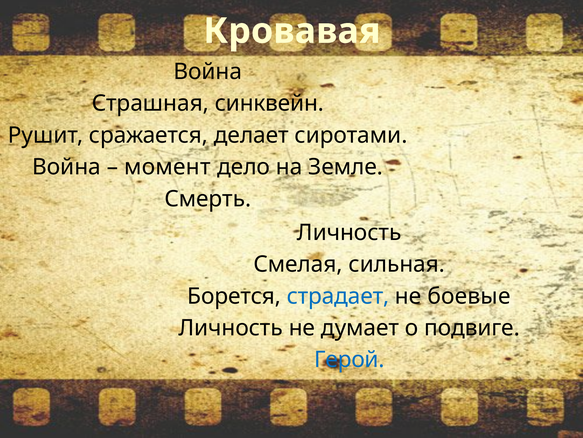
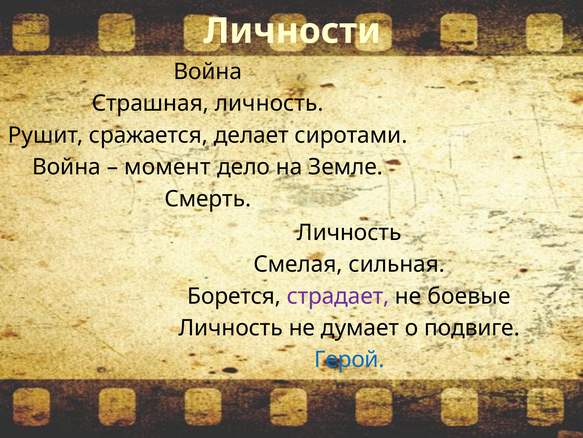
Кровавая: Кровавая -> Личности (292, 31)
Страшная синквейн: синквейн -> личность (269, 103)
страдает colour: blue -> purple (338, 296)
